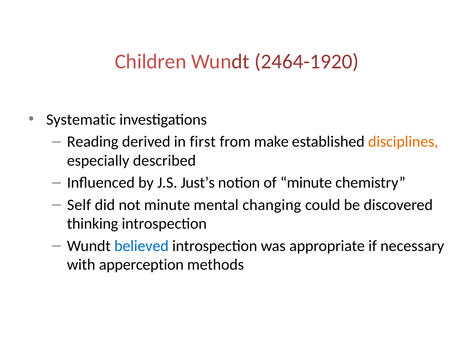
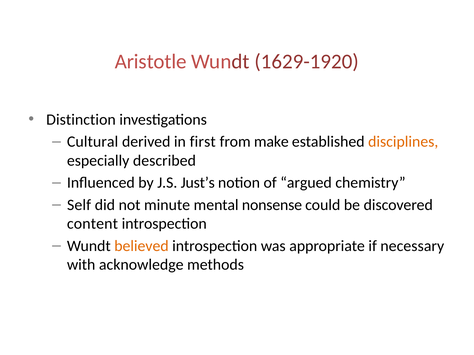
Children: Children -> Aristotle (151, 62)
2464-1920: 2464-1920 -> 1629-1920 (307, 62)
Systematic: Systematic -> Distinction (81, 120)
Reading: Reading -> Cultural (93, 142)
of minute: minute -> argued (306, 183)
changing: changing -> nonsense (272, 205)
thinking: thinking -> content (92, 224)
believed colour: blue -> orange (141, 246)
apperception: apperception -> acknowledge (141, 265)
